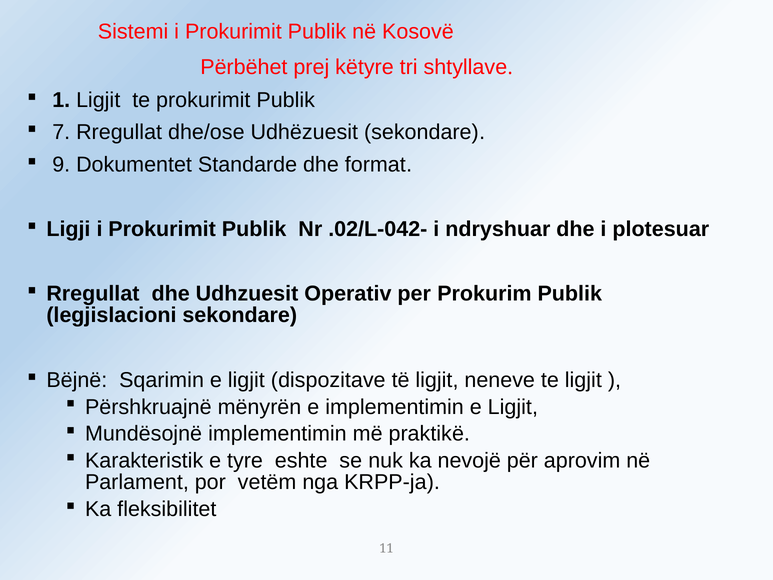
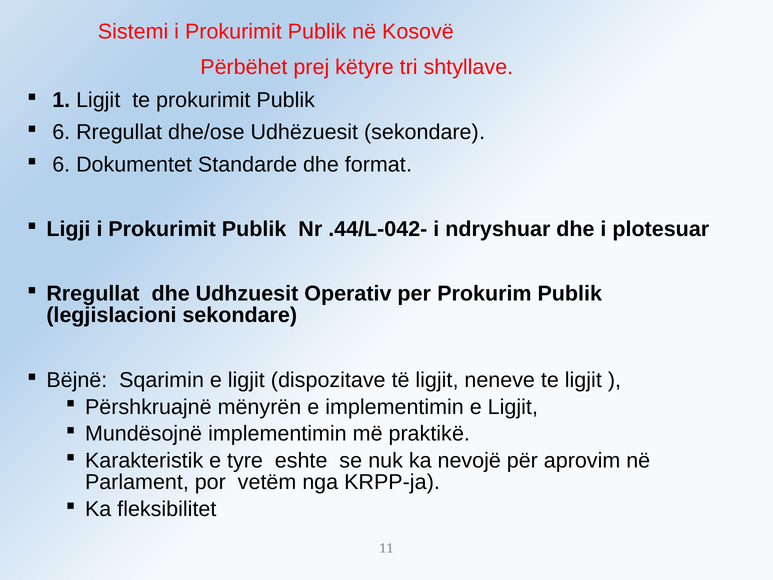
7: 7 -> 6 (61, 132)
9: 9 -> 6 (61, 165)
.02/L-042-: .02/L-042- -> .44/L-042- (378, 229)
